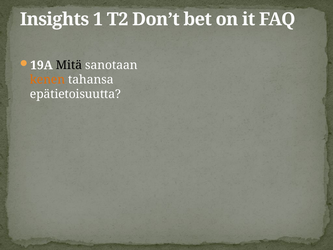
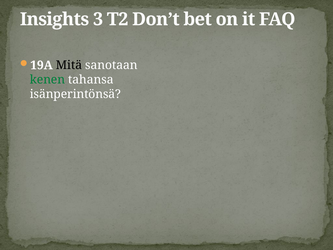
1: 1 -> 3 (98, 19)
kenen colour: orange -> green (48, 80)
epätietoisuutta: epätietoisuutta -> isänperintönsä (75, 94)
